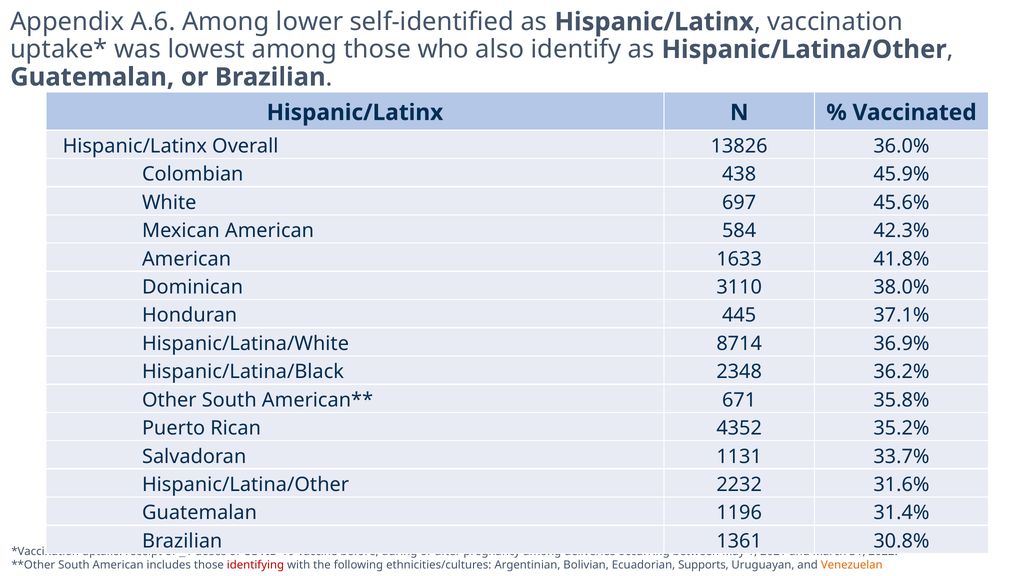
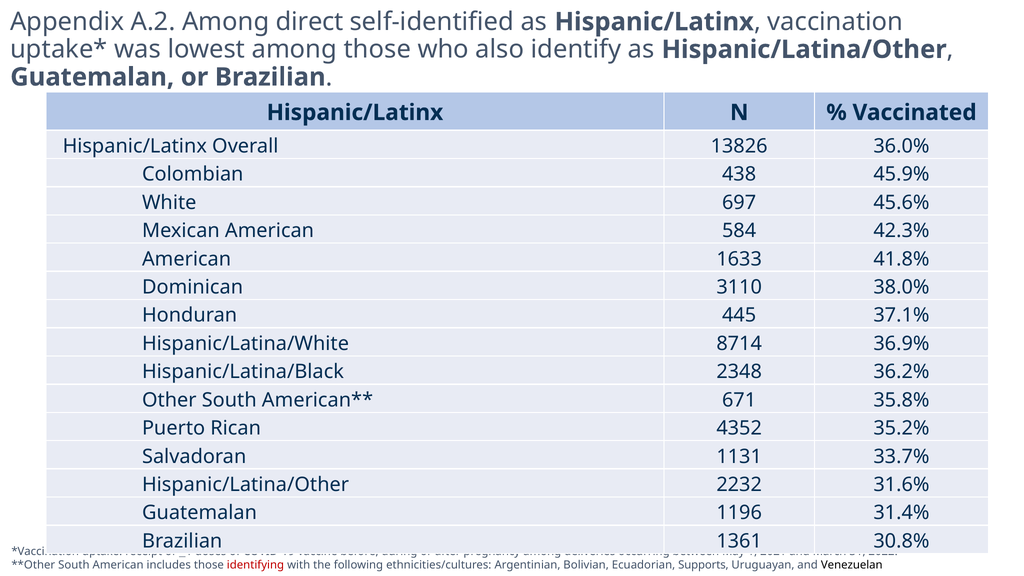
A.6: A.6 -> A.2 (153, 22)
lower: lower -> direct (310, 22)
Venezuelan colour: orange -> black (852, 565)
